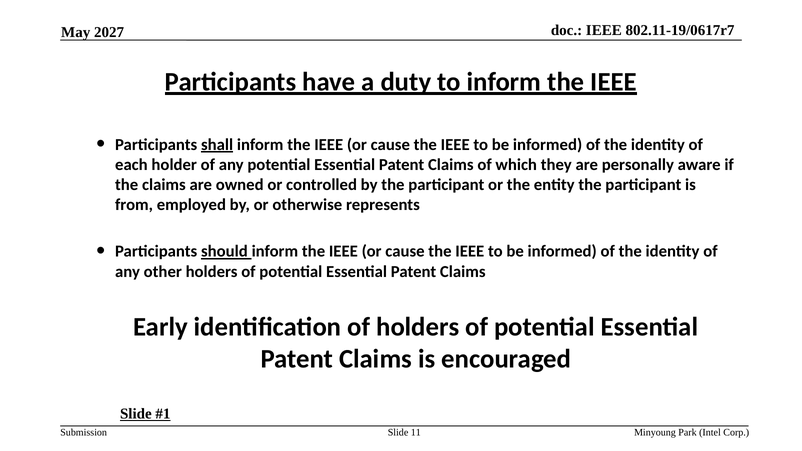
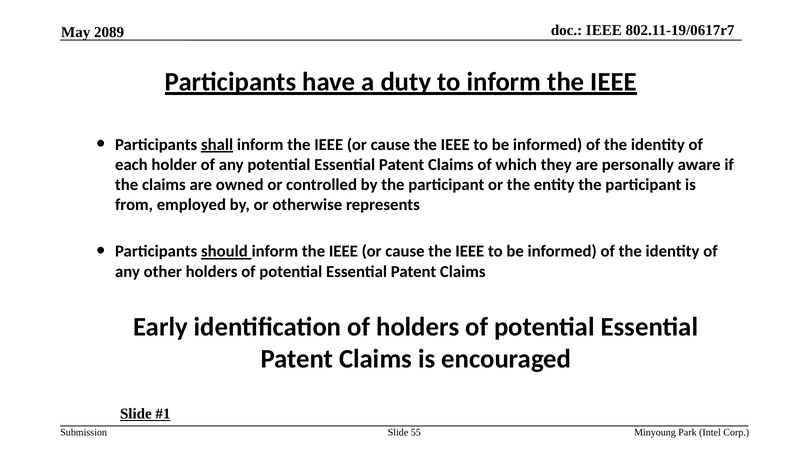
2027: 2027 -> 2089 (109, 32)
11: 11 -> 55 (416, 433)
